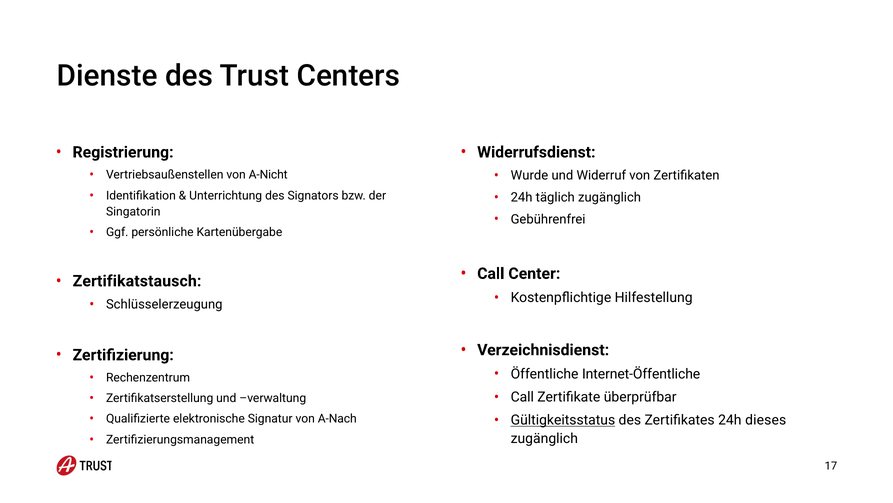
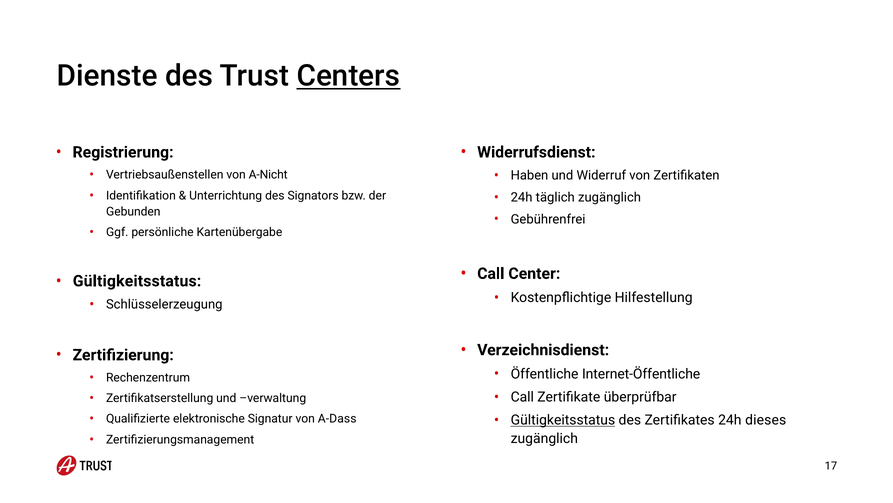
Centers underline: none -> present (348, 76)
Wurde: Wurde -> Haben (530, 175)
Singatorin: Singatorin -> Gebunden (133, 211)
Zertifikatstausch: Zertifikatstausch -> Gültigkeitsstatus (137, 281)
A-Nach: A-Nach -> A-Dass (337, 418)
